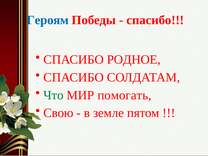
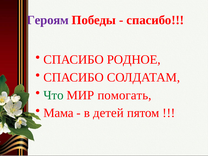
Героям colour: blue -> purple (48, 20)
Свою: Свою -> Мама (58, 113)
земле: земле -> детей (108, 113)
